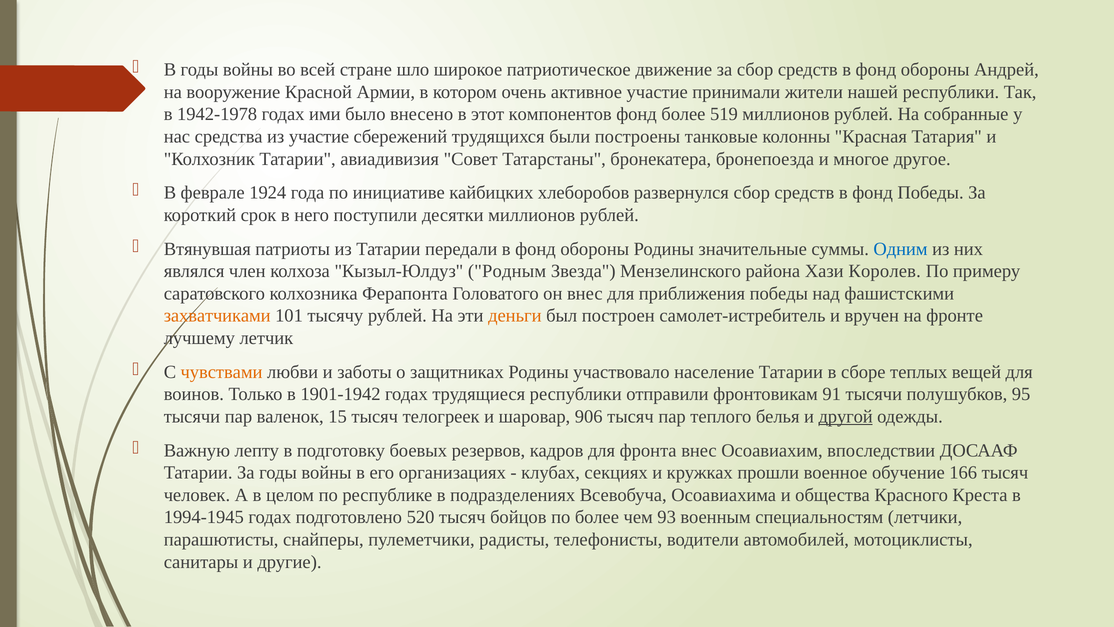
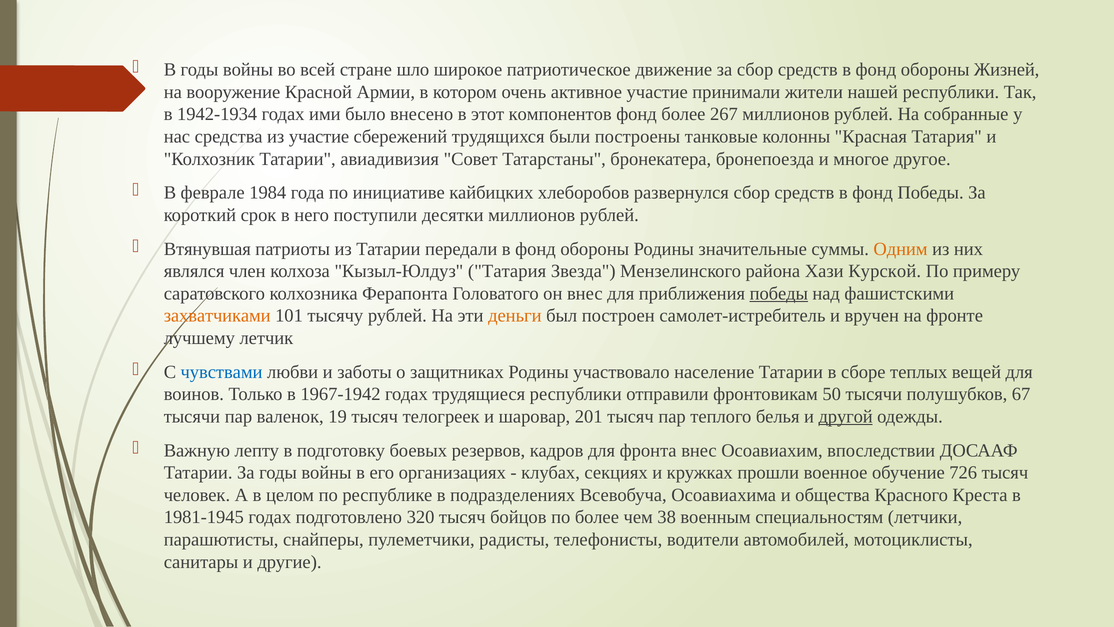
Андрей: Андрей -> Жизней (1007, 70)
1942-1978: 1942-1978 -> 1942-1934 (217, 114)
519: 519 -> 267 (724, 114)
1924: 1924 -> 1984 (268, 193)
Одним colour: blue -> orange (901, 249)
Кызыл-Юлдуз Родным: Родным -> Татария (507, 271)
Королев: Королев -> Курской (885, 271)
победы underline: none -> present (779, 293)
чувствами colour: orange -> blue (222, 372)
1901-1942: 1901-1942 -> 1967-1942 (340, 394)
91: 91 -> 50 (832, 394)
95: 95 -> 67 (1021, 394)
15: 15 -> 19 (338, 416)
906: 906 -> 201 (589, 416)
166: 166 -> 726 (963, 473)
1994-1945: 1994-1945 -> 1981-1945 (204, 517)
520: 520 -> 320 (421, 517)
93: 93 -> 38 (667, 517)
